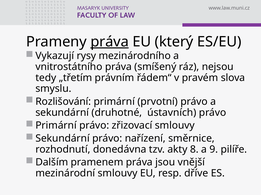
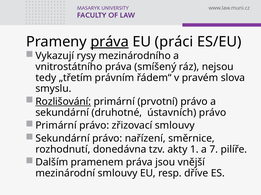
který: který -> práci (174, 42)
Rozlišování underline: none -> present (63, 102)
8: 8 -> 1 (194, 150)
9: 9 -> 7 (214, 150)
